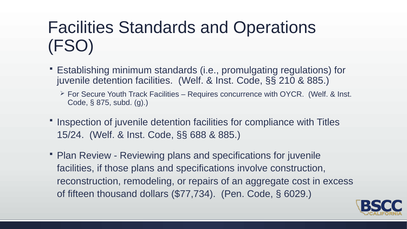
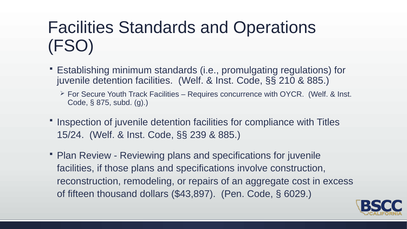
688: 688 -> 239 (198, 135)
$77,734: $77,734 -> $43,897 (193, 194)
